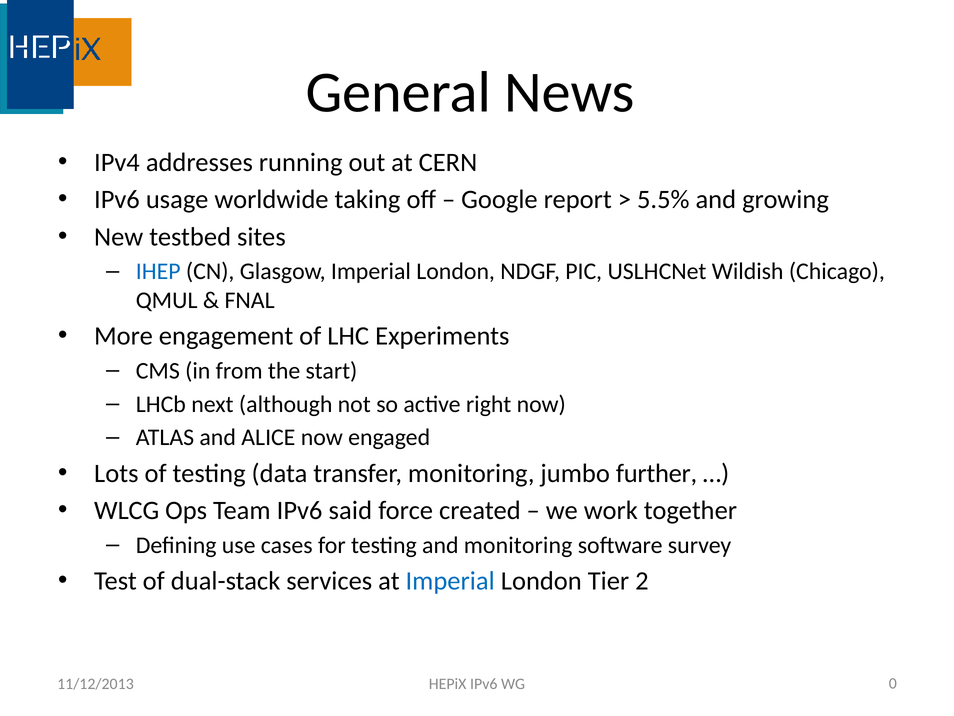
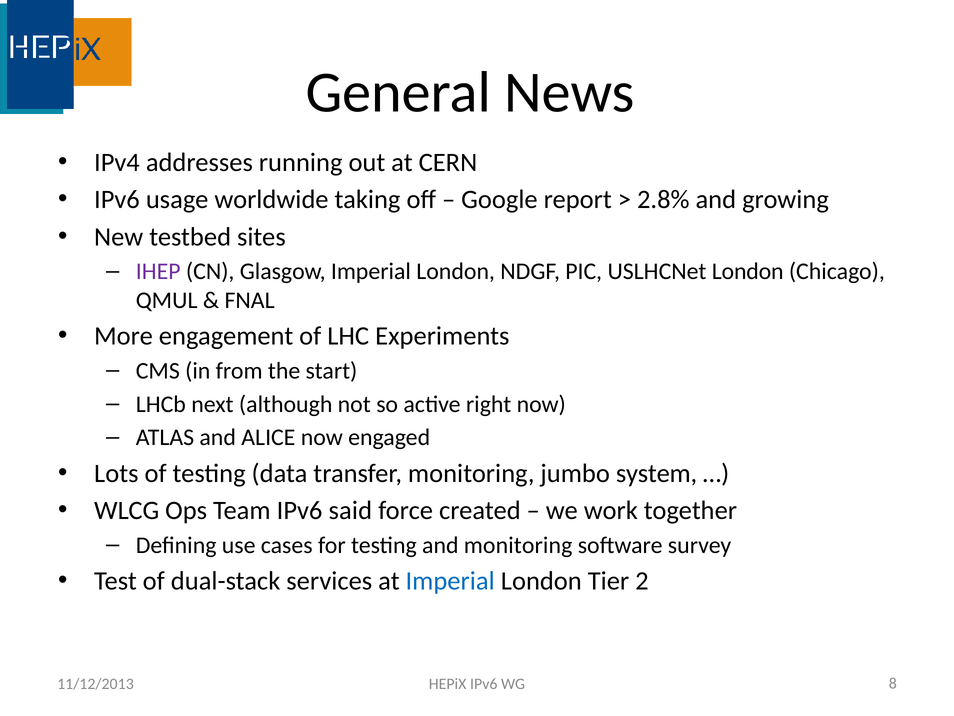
5.5%: 5.5% -> 2.8% (663, 200)
IHEP colour: blue -> purple (158, 271)
USLHCNet Wildish: Wildish -> London (748, 271)
further: further -> system (657, 473)
0: 0 -> 8 (893, 683)
